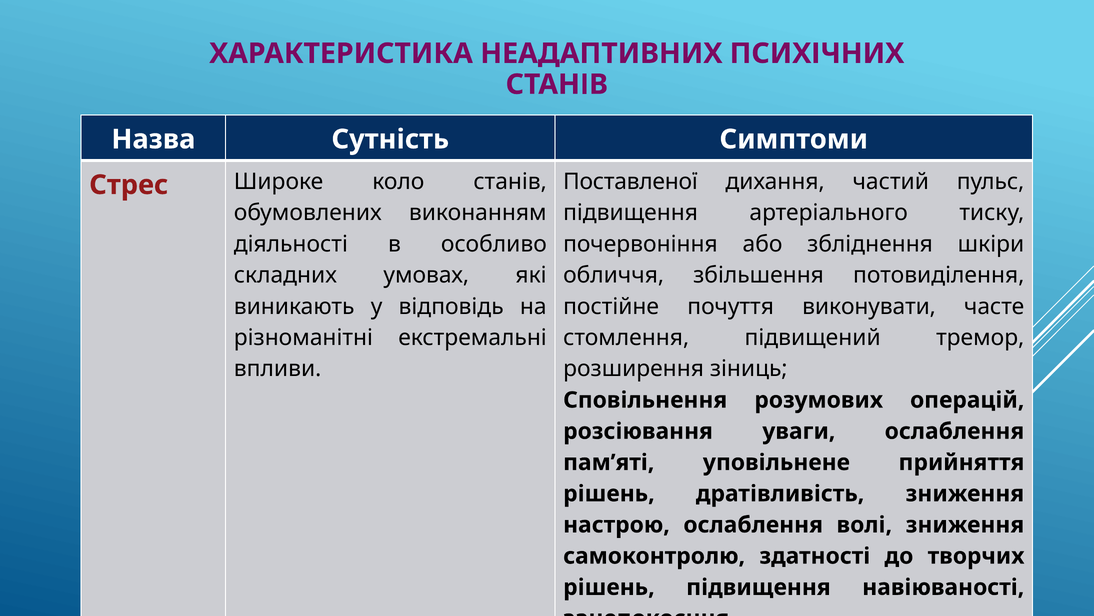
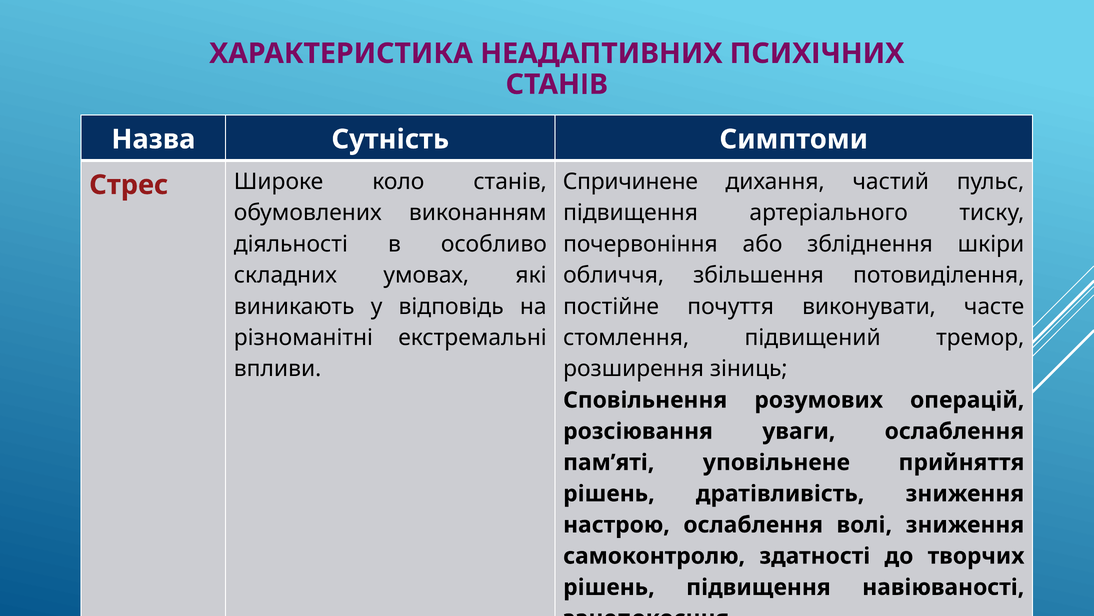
Поставленої: Поставленої -> Спричинене (630, 182)
